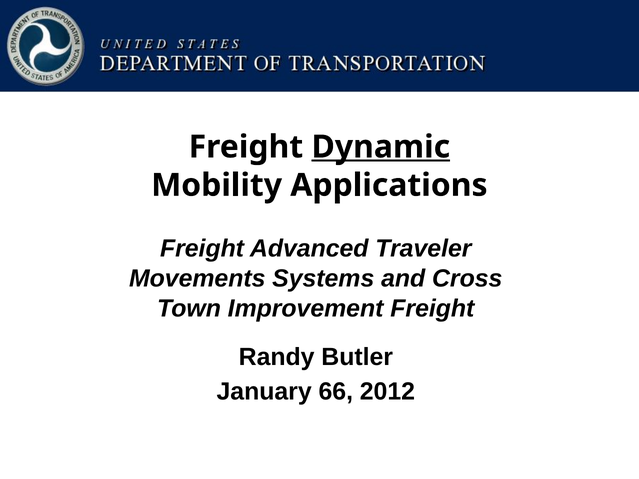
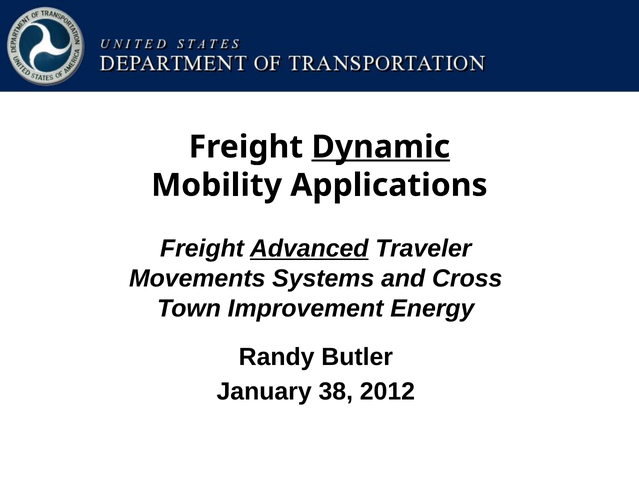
Advanced underline: none -> present (309, 249)
Improvement Freight: Freight -> Energy (432, 309)
66: 66 -> 38 (336, 392)
